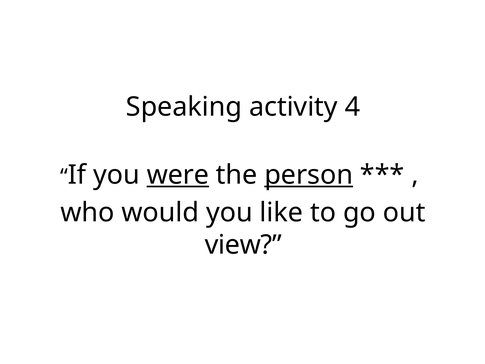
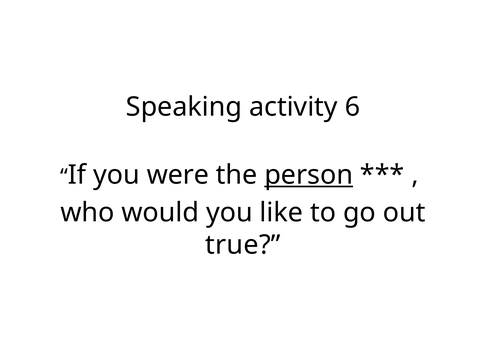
4: 4 -> 6 (352, 107)
were underline: present -> none (178, 175)
view: view -> true (243, 245)
